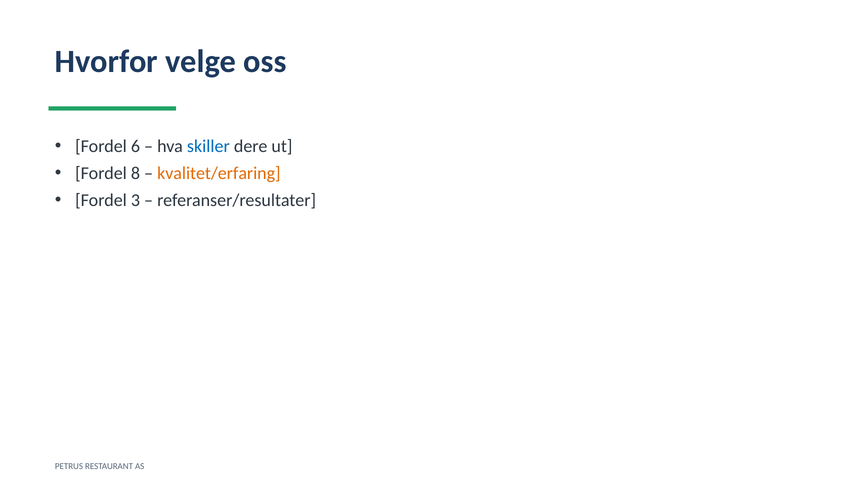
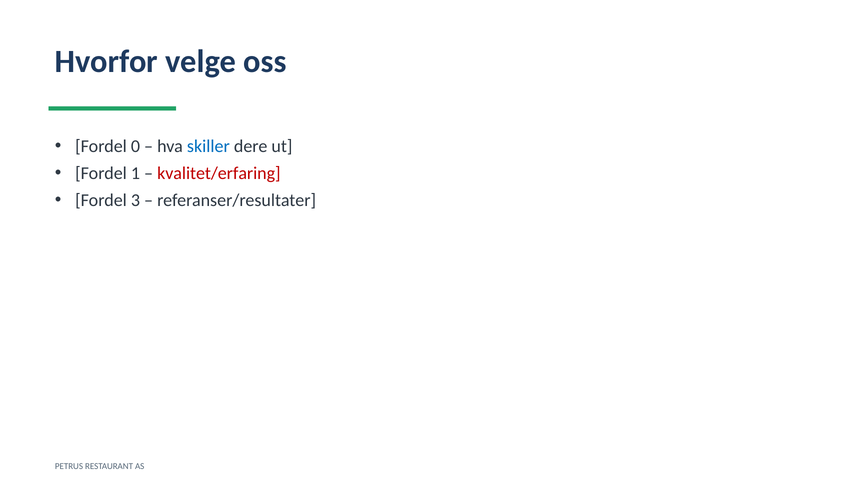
6: 6 -> 0 (135, 146)
8: 8 -> 1 (135, 173)
kvalitet/erfaring colour: orange -> red (219, 173)
